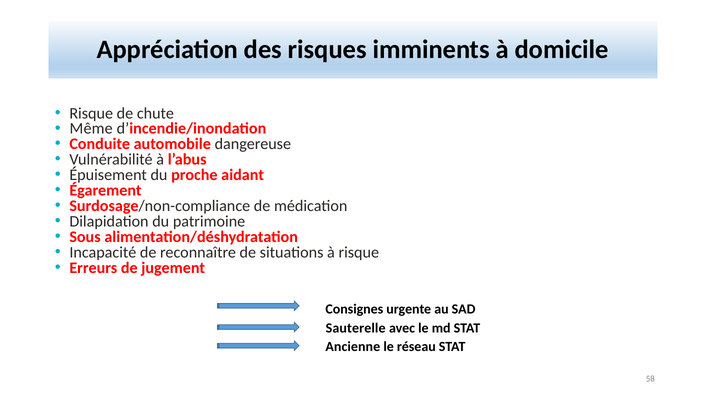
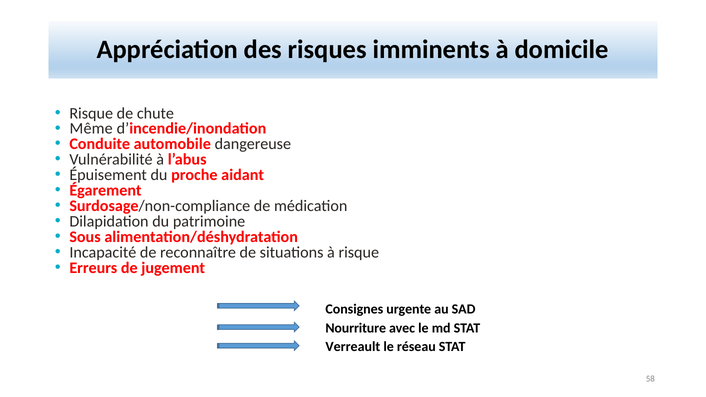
Sauterelle: Sauterelle -> Nourriture (356, 328)
Ancienne: Ancienne -> Verreault (353, 347)
